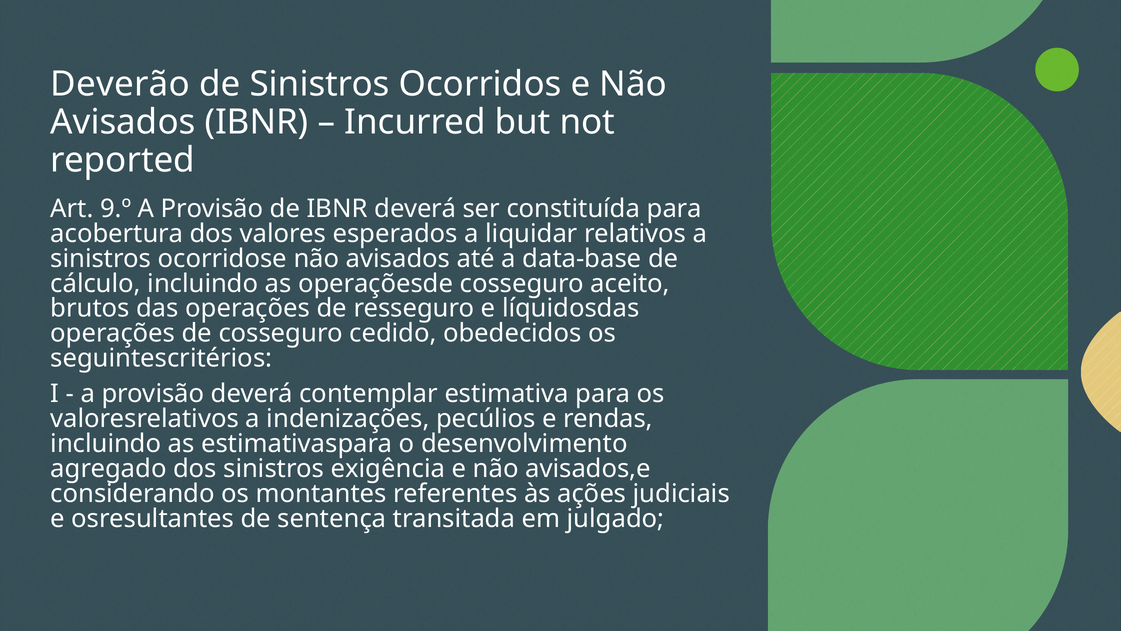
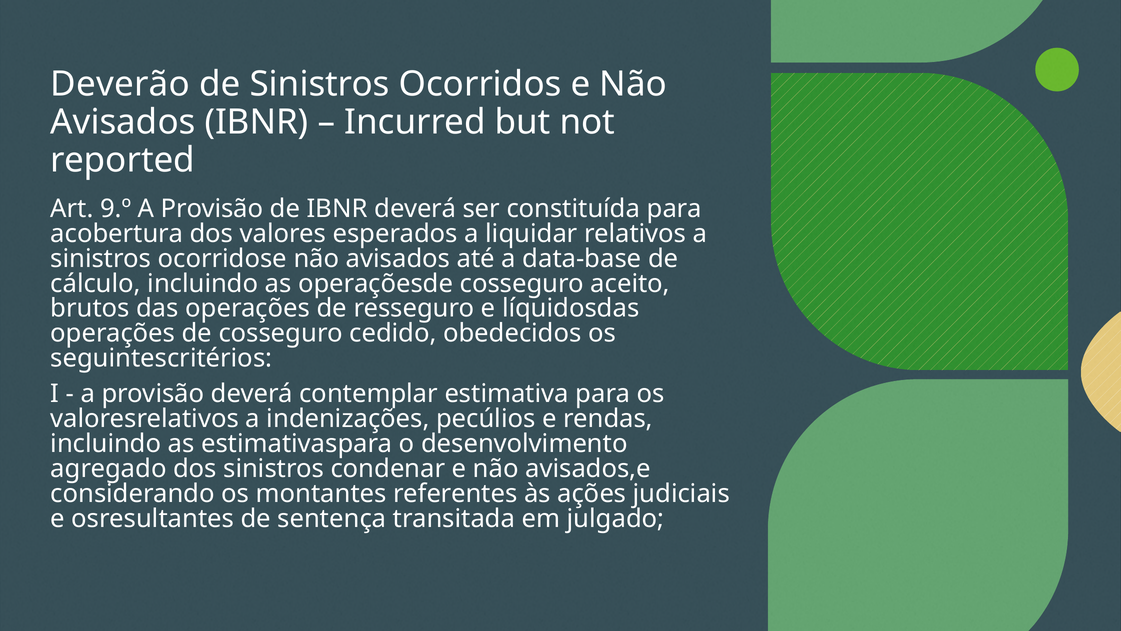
exigência: exigência -> condenar (388, 469)
